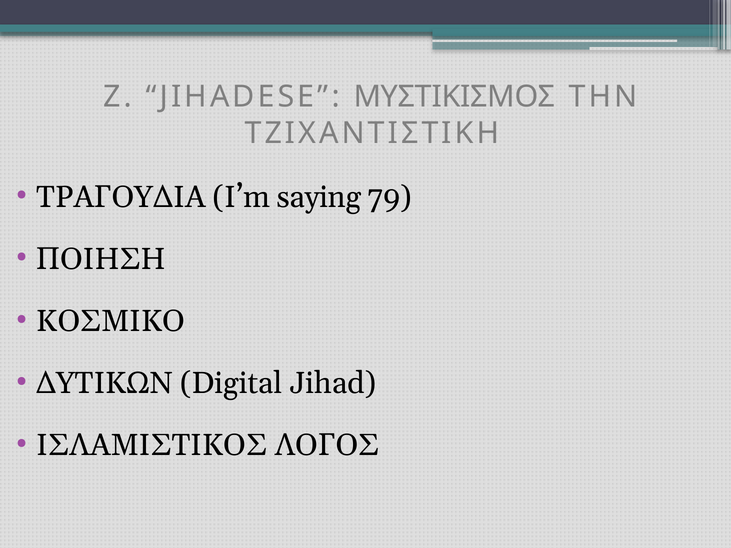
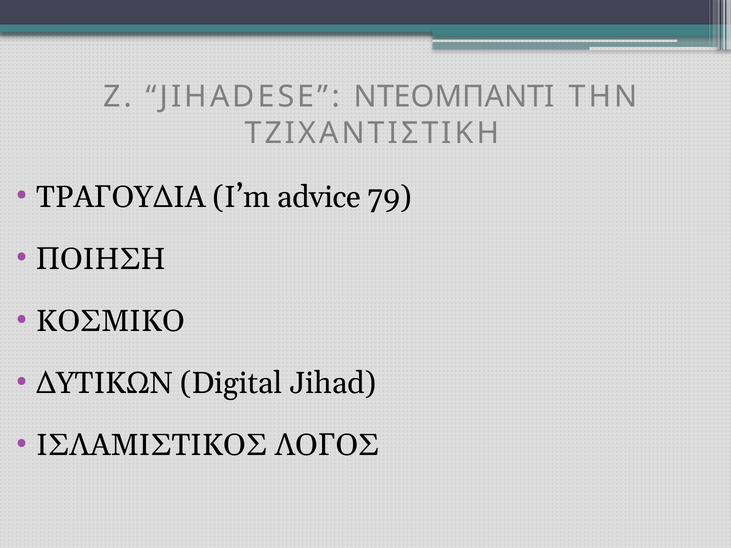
ΜΥΣΤΙΚΙΣΜΟΣ: ΜΥΣΤΙΚΙΣΜΟΣ -> ΝΤΕΟΜΠΑΝΤΙ (454, 97)
saying: saying -> advice (319, 197)
